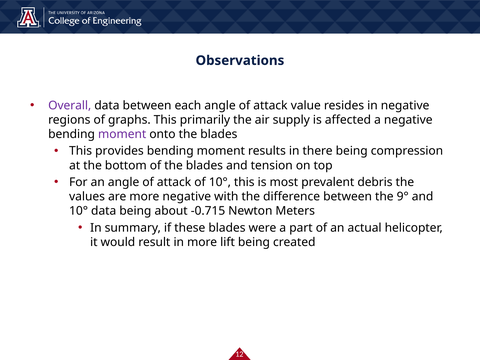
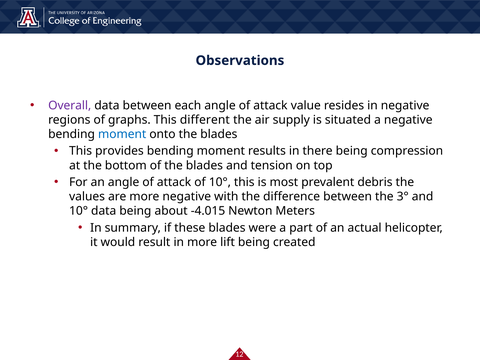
primarily: primarily -> different (205, 120)
affected: affected -> situated (348, 120)
moment colour: purple -> blue (122, 134)
9°: 9° -> 3° (403, 197)
-0.715: -0.715 -> -4.015 (208, 211)
